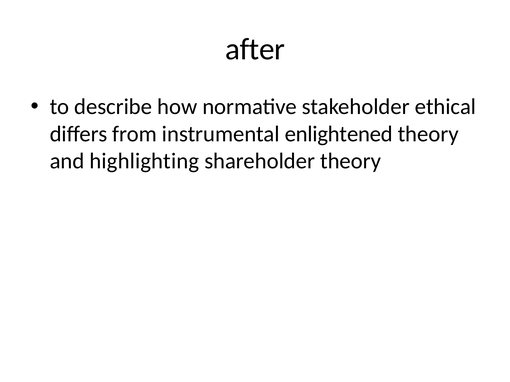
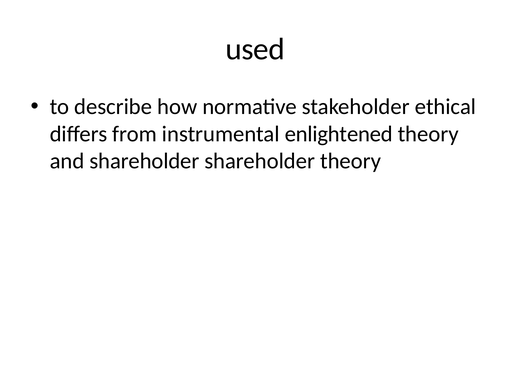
after: after -> used (255, 49)
and highlighting: highlighting -> shareholder (144, 161)
